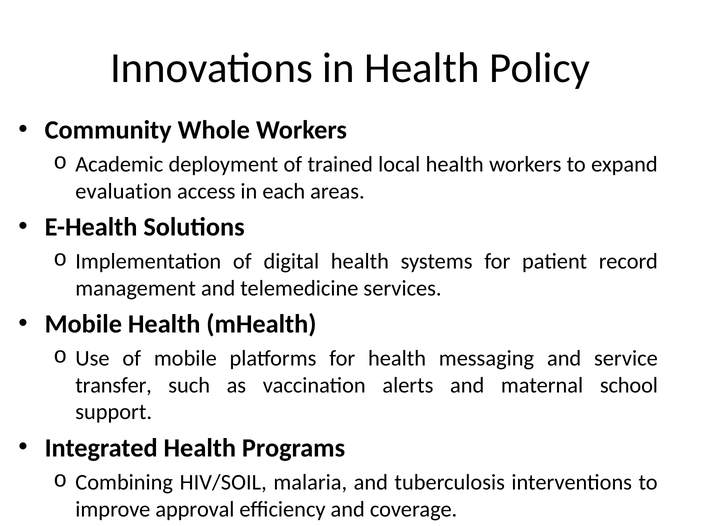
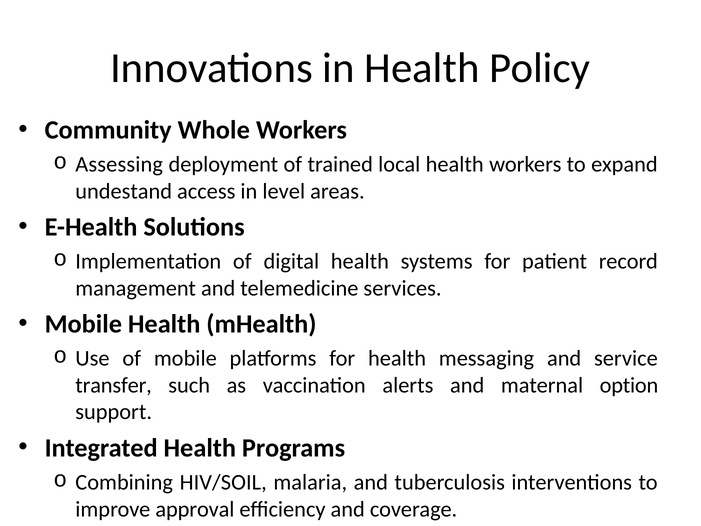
Academic: Academic -> Assessing (119, 164)
evaluation: evaluation -> undestand (124, 191)
each: each -> level (284, 191)
school: school -> option (629, 385)
